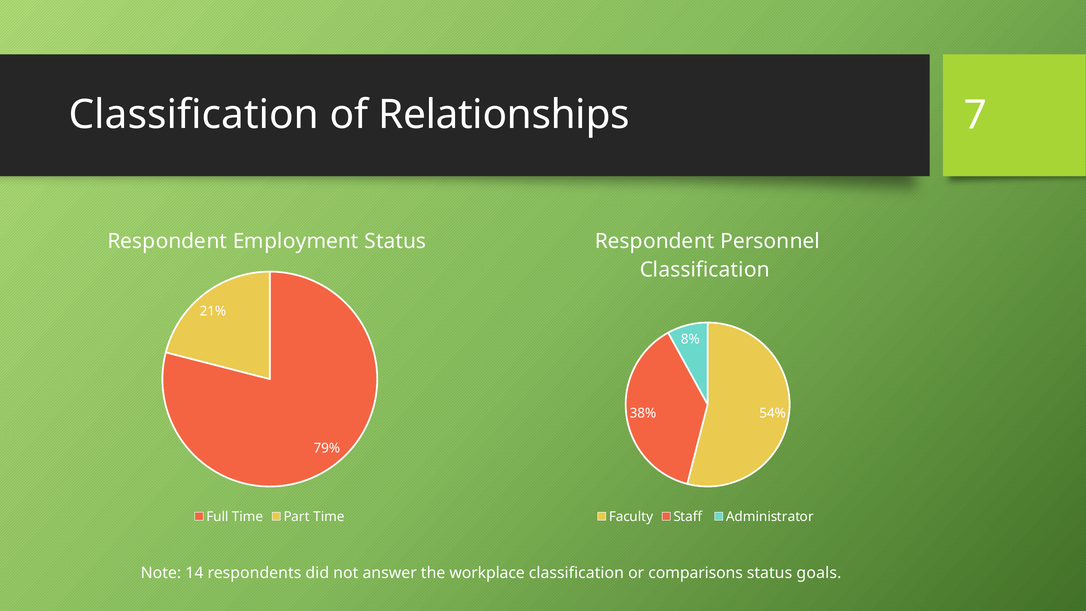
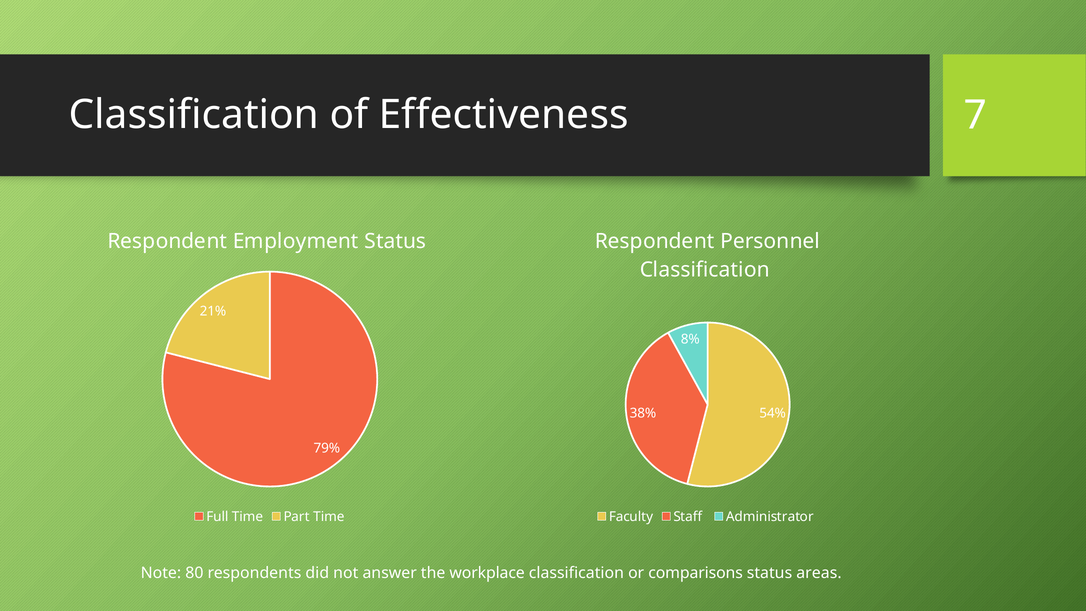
Relationships: Relationships -> Effectiveness (504, 115)
14: 14 -> 80 (194, 573)
goals: goals -> areas (819, 573)
